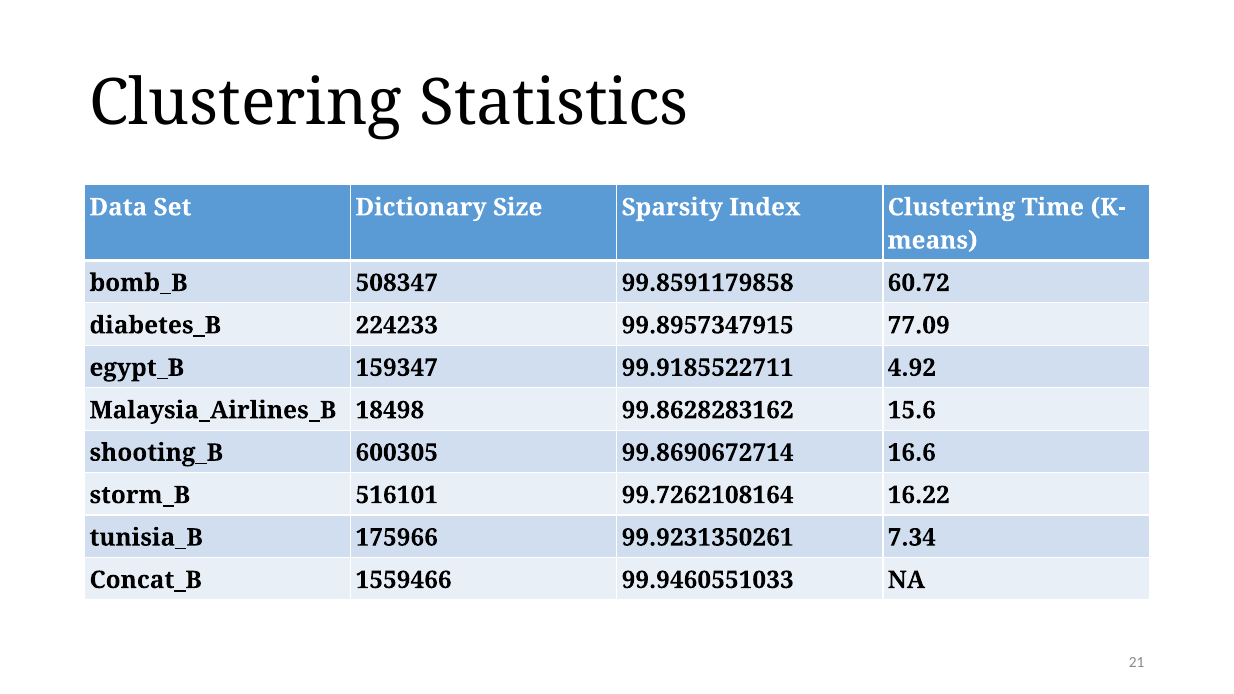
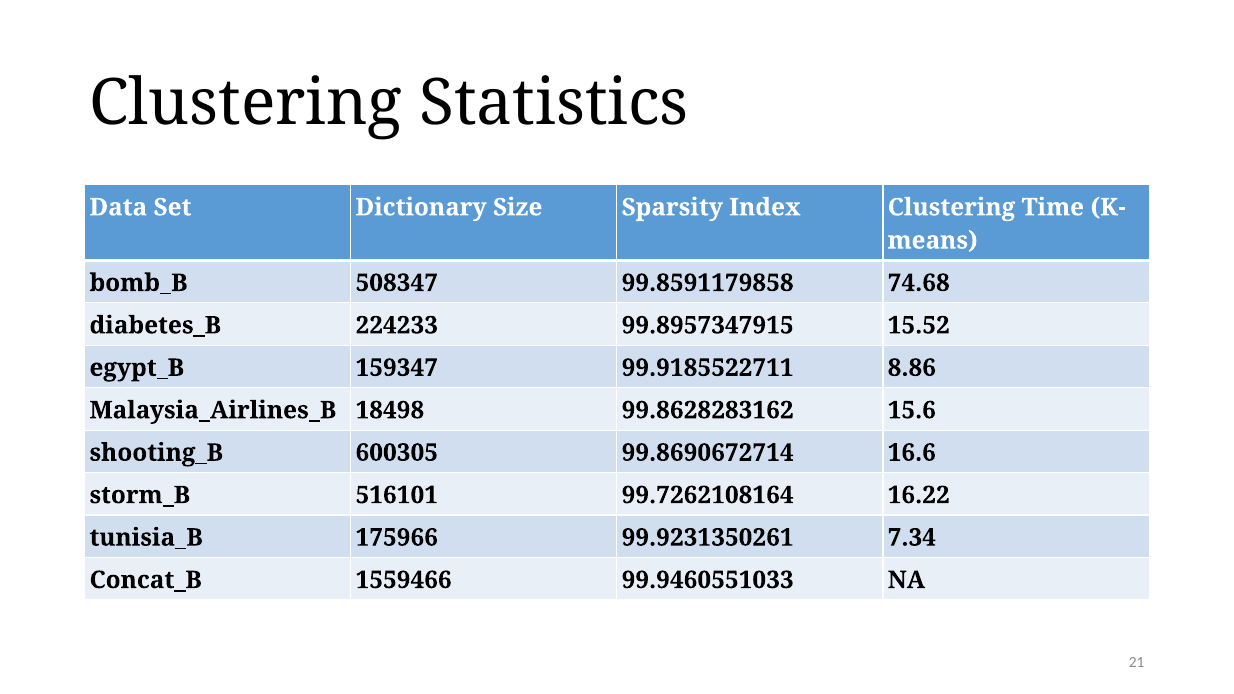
60.72: 60.72 -> 74.68 (919, 283)
77.09: 77.09 -> 15.52 (919, 325)
4.92: 4.92 -> 8.86 (912, 368)
